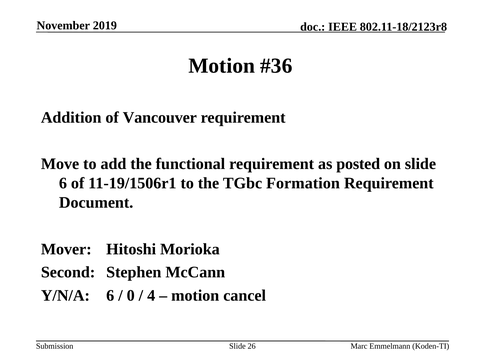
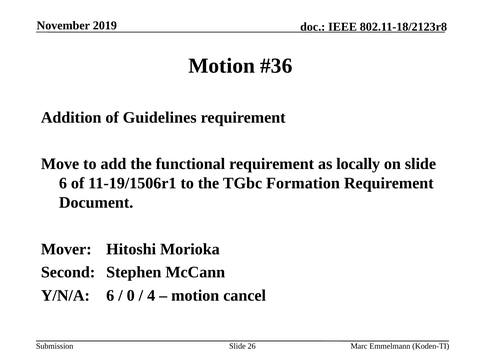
Vancouver: Vancouver -> Guidelines (160, 117)
posted: posted -> locally (358, 164)
